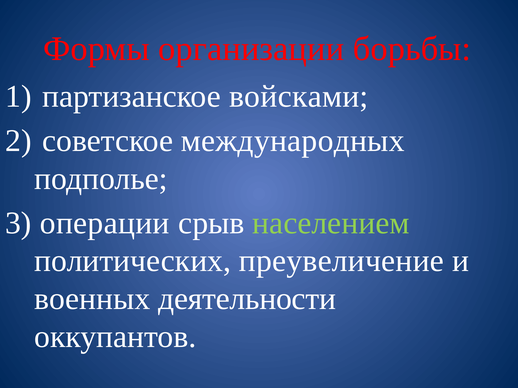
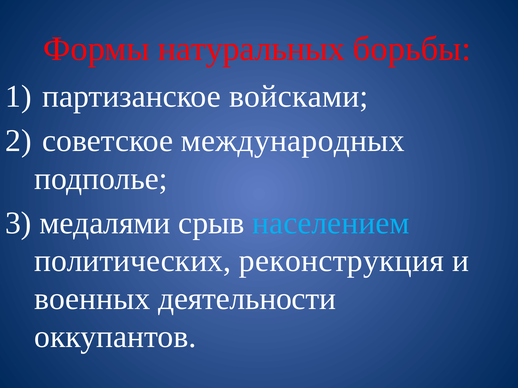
организации: организации -> натуральных (251, 49)
операции: операции -> медалями (105, 223)
населением colour: light green -> light blue (331, 223)
преувеличение: преувеличение -> реконструкция (341, 261)
